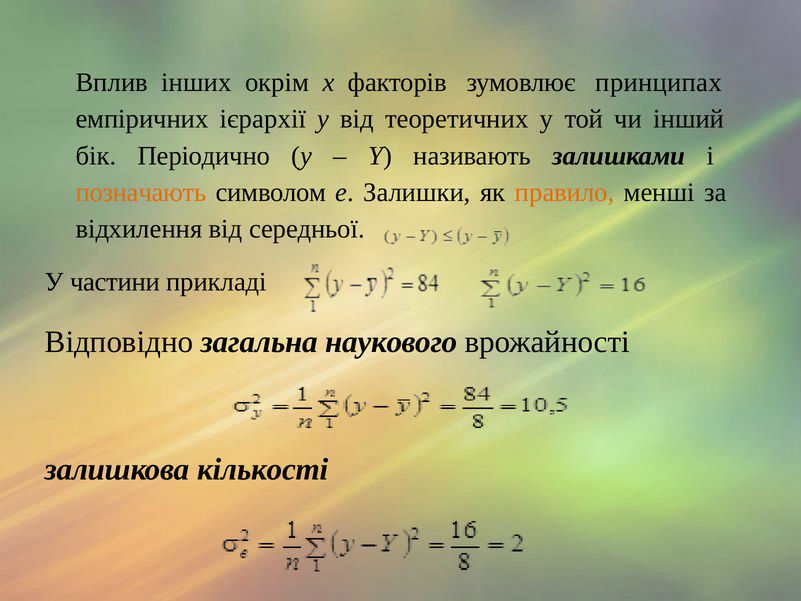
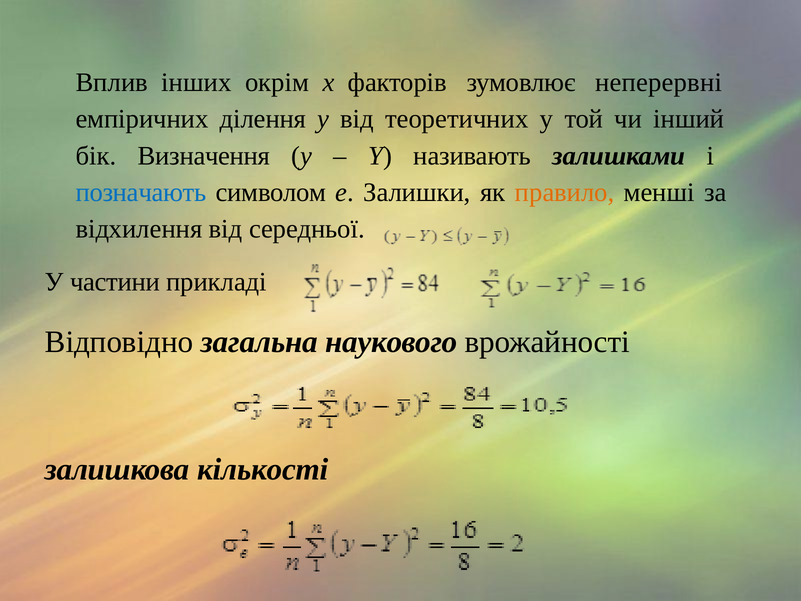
принципах: принципах -> неперервні (659, 83)
ієрархії: ієрархії -> ділення (263, 119)
Періодично: Періодично -> Визначення (204, 156)
позначають colour: orange -> blue (141, 192)
